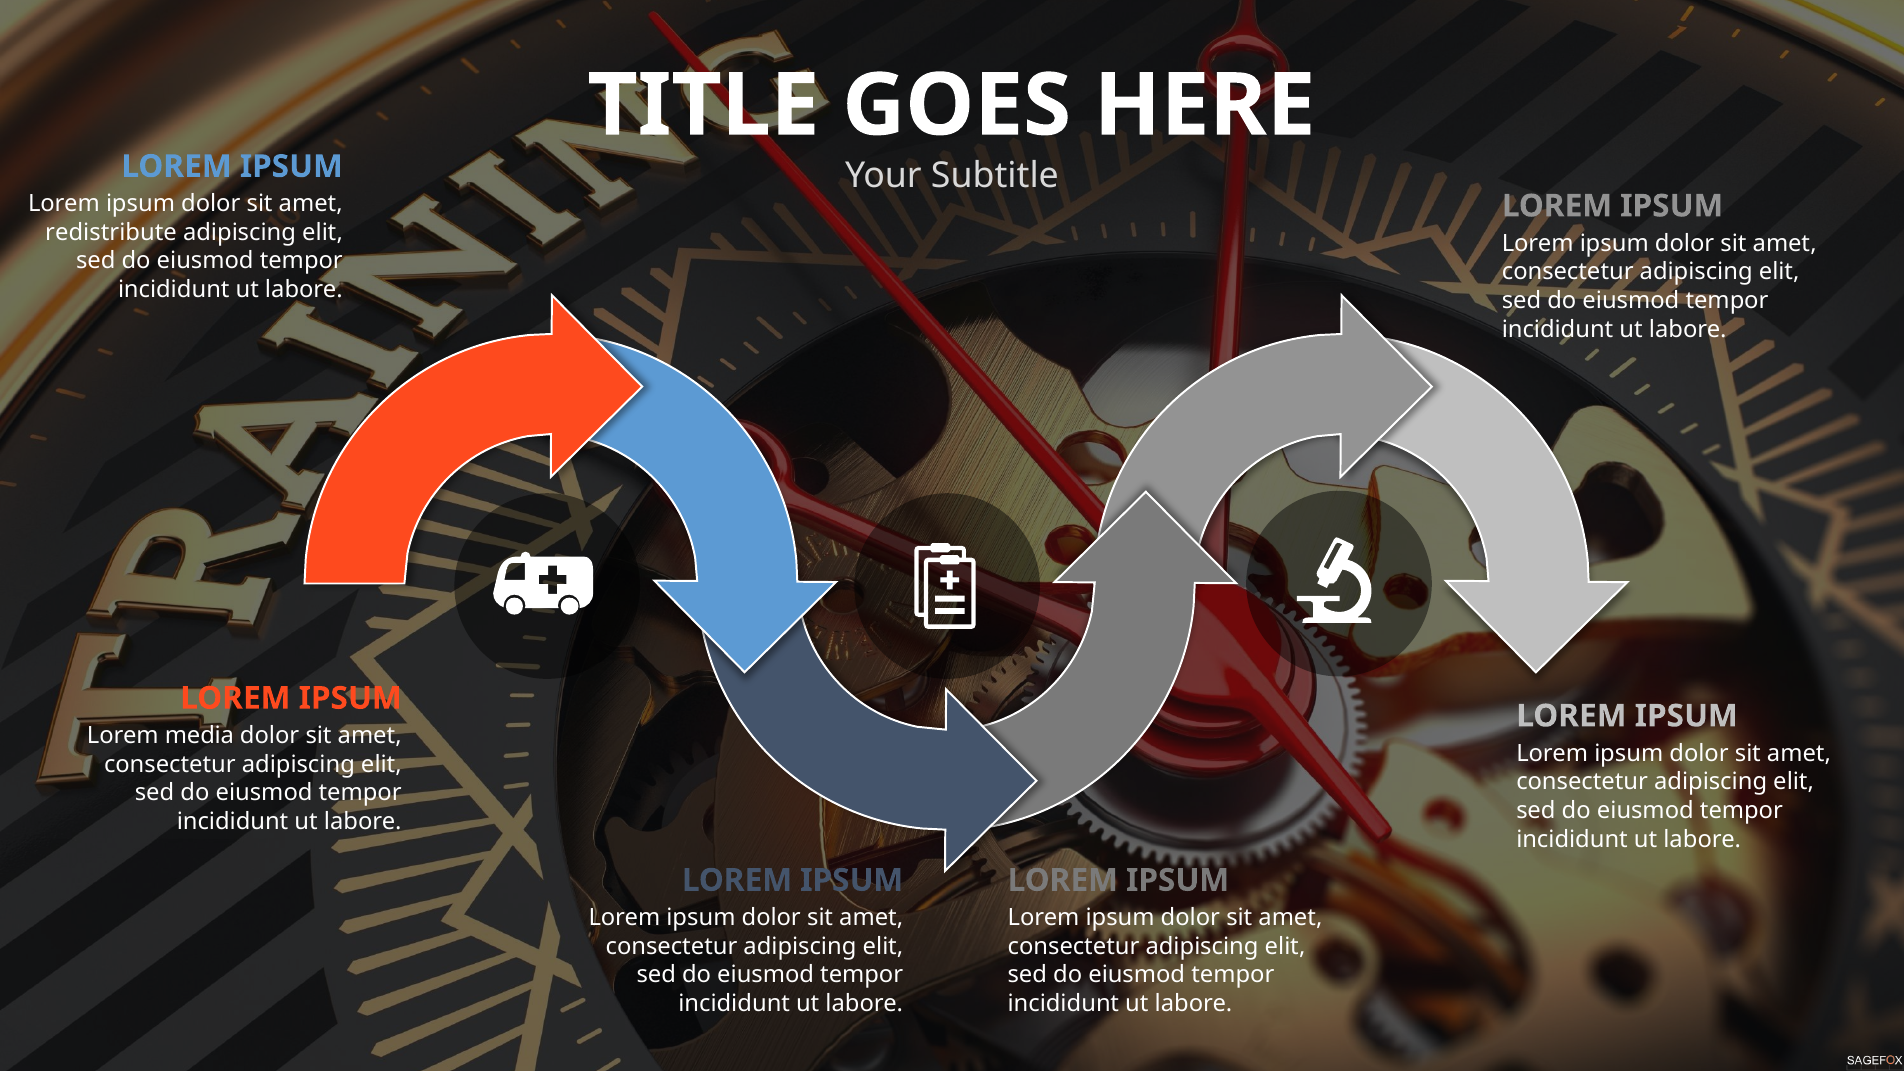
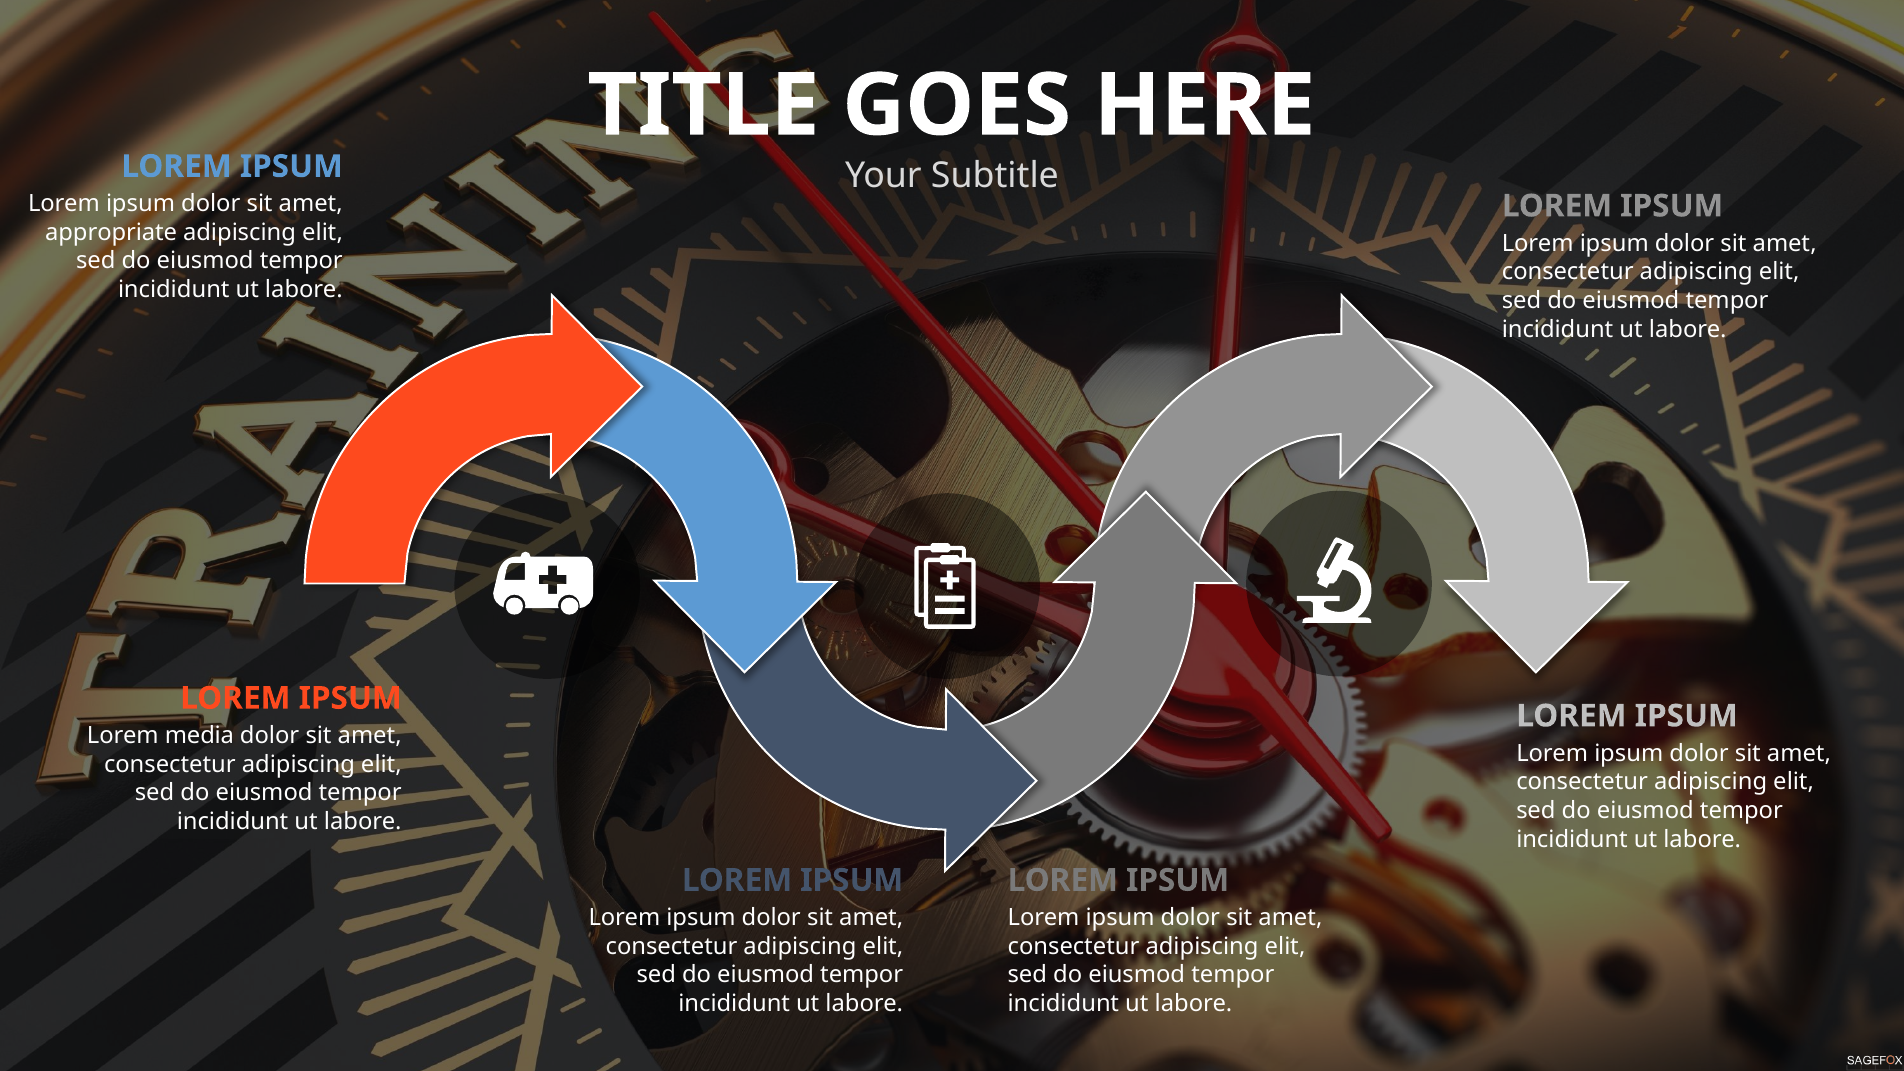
redistribute: redistribute -> appropriate (111, 233)
